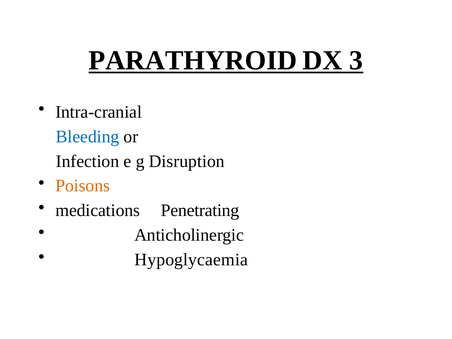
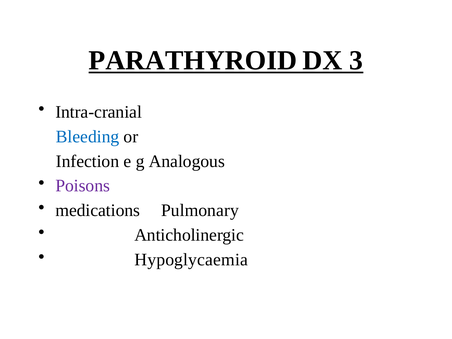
Disruption: Disruption -> Analogous (187, 161)
Poisons colour: orange -> purple (83, 186)
Penetrating: Penetrating -> Pulmonary (200, 210)
